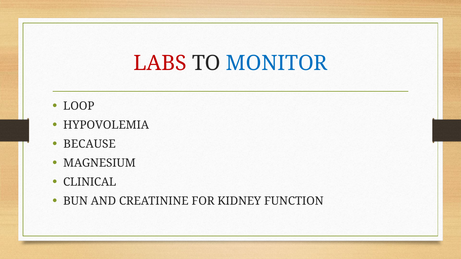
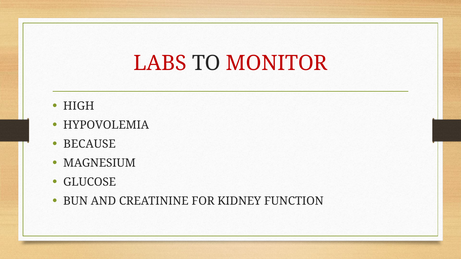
MONITOR colour: blue -> red (277, 63)
LOOP: LOOP -> HIGH (79, 106)
CLINICAL: CLINICAL -> GLUCOSE (90, 182)
